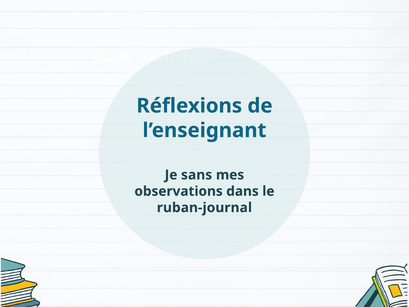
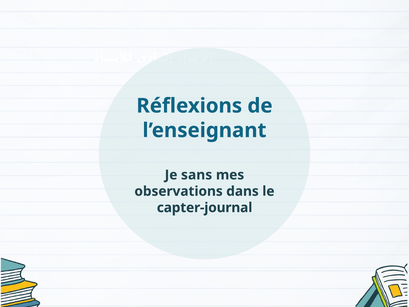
ruban-journal: ruban-journal -> capter-journal (205, 207)
